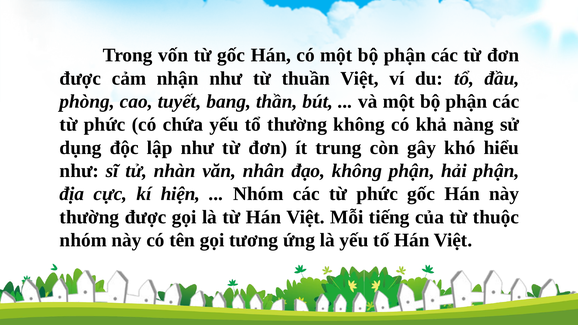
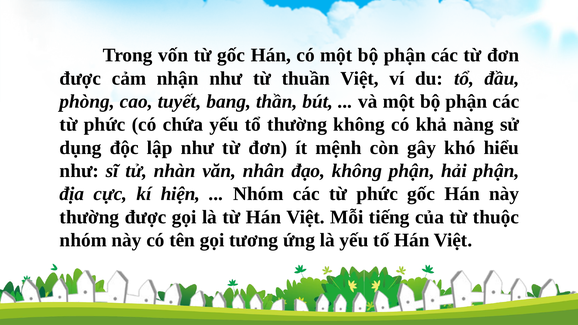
trung: trung -> mệnh (339, 148)
